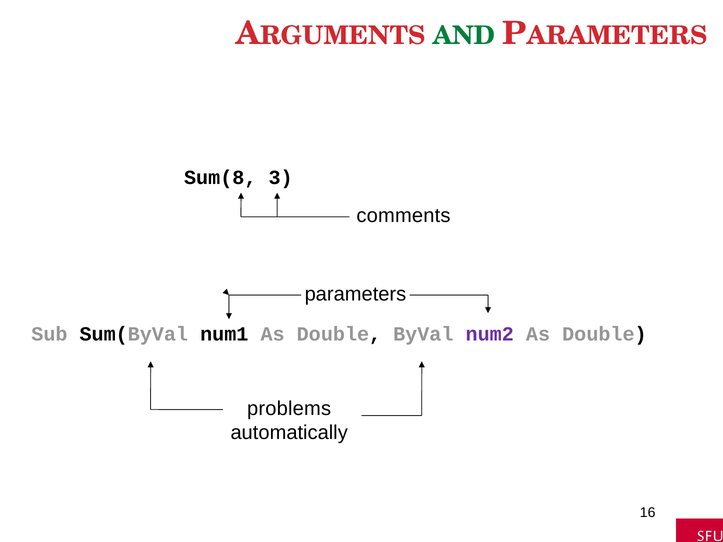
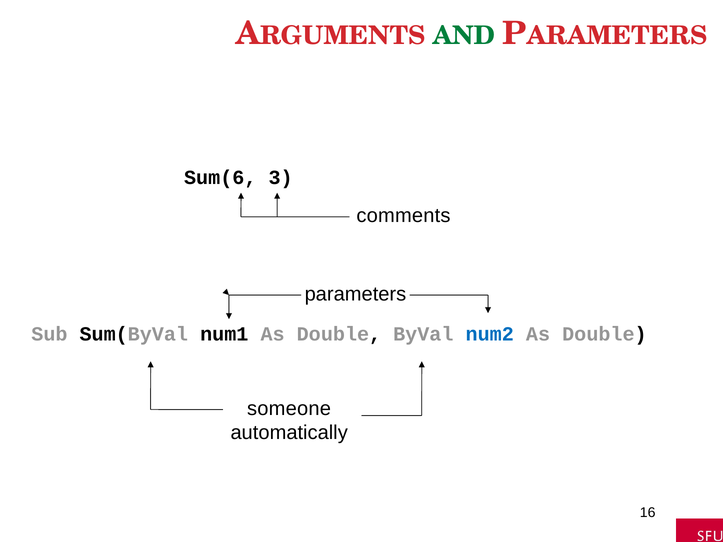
Sum(8: Sum(8 -> Sum(6 (220, 178)
num2 colour: purple -> blue (490, 334)
problems: problems -> someone (289, 409)
